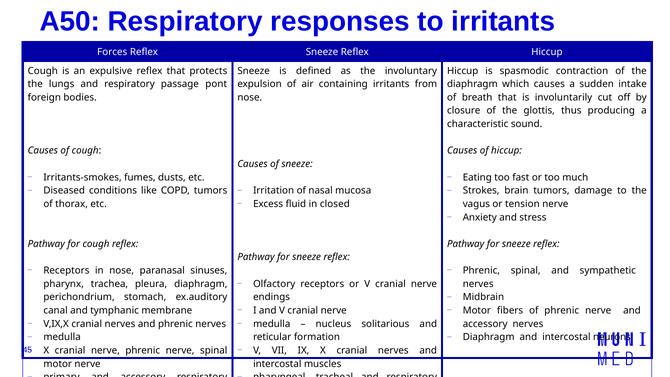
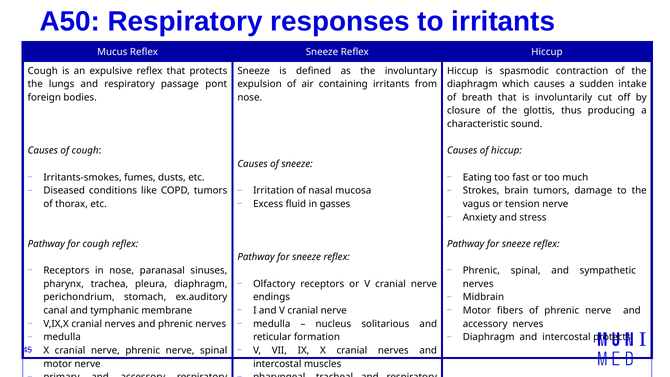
Forces: Forces -> Mucus (112, 52)
closed: closed -> gasses (335, 204)
intercostal neurons: neurons -> protects (612, 337)
